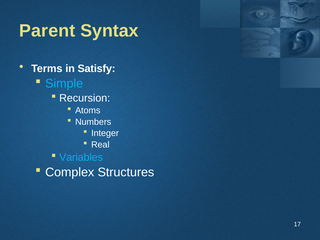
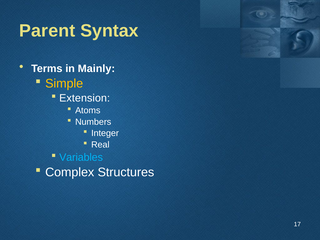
Satisfy: Satisfy -> Mainly (96, 69)
Simple colour: light blue -> yellow (64, 84)
Recursion: Recursion -> Extension (85, 98)
